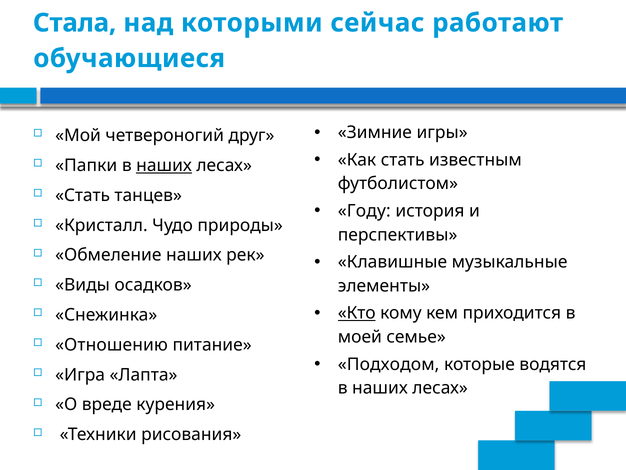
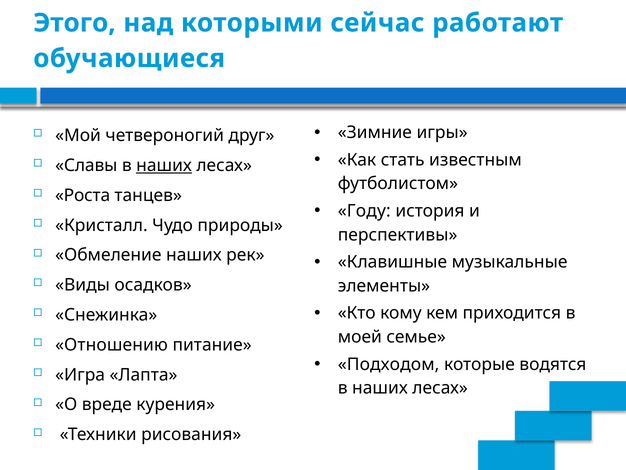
Стала: Стала -> Этого (74, 23)
Папки: Папки -> Славы (86, 165)
Стать: Стать -> Роста (83, 195)
Кто underline: present -> none (357, 313)
